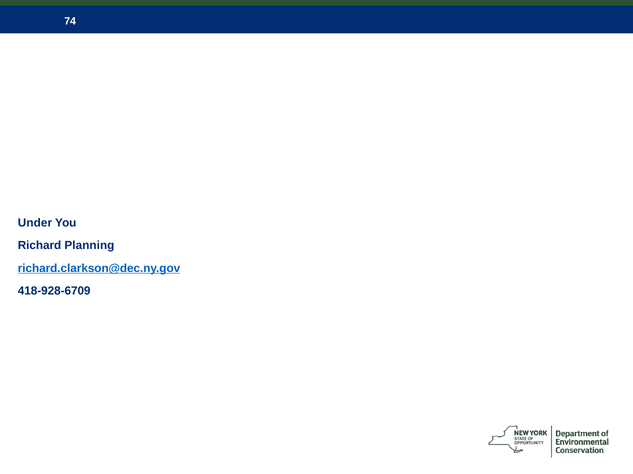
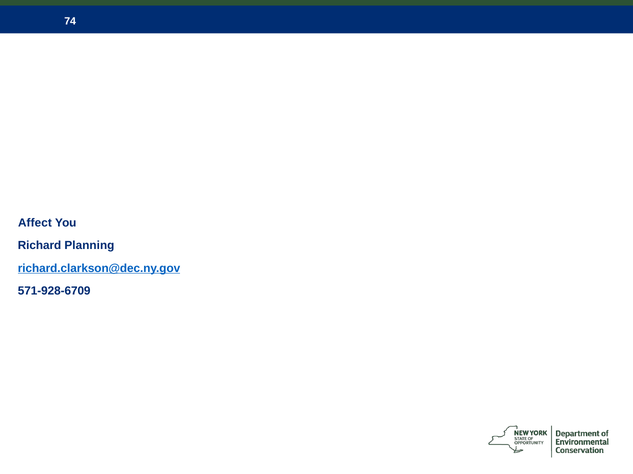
Under: Under -> Affect (35, 223)
418-928-6709: 418-928-6709 -> 571-928-6709 (54, 291)
